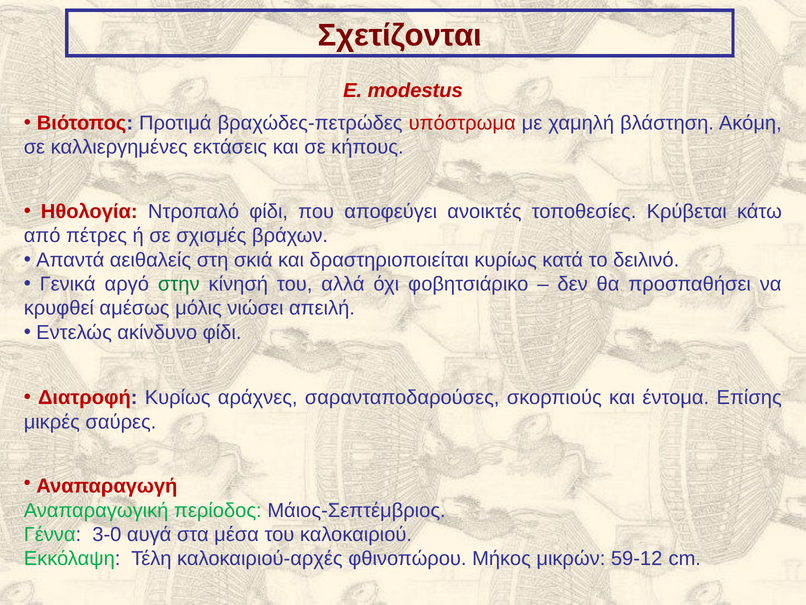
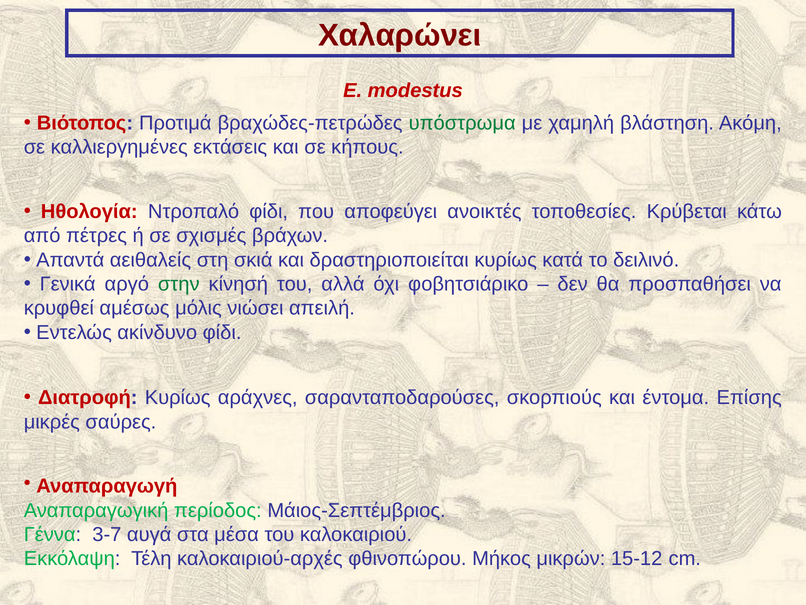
Σχετίζονται: Σχετίζονται -> Χαλαρώνει (400, 35)
υπόστρωμα colour: red -> green (462, 123)
3-0: 3-0 -> 3-7 (107, 534)
59-12: 59-12 -> 15-12 (637, 558)
